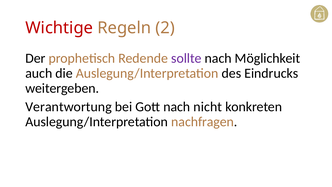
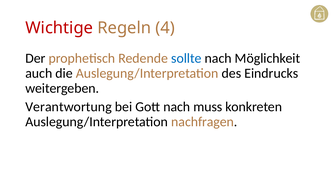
2: 2 -> 4 (165, 28)
sollte colour: purple -> blue (186, 58)
nicht: nicht -> muss (208, 107)
